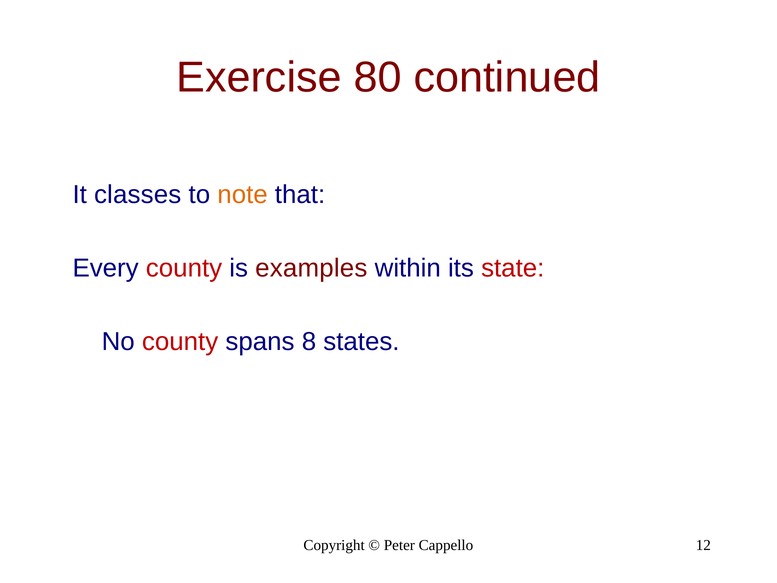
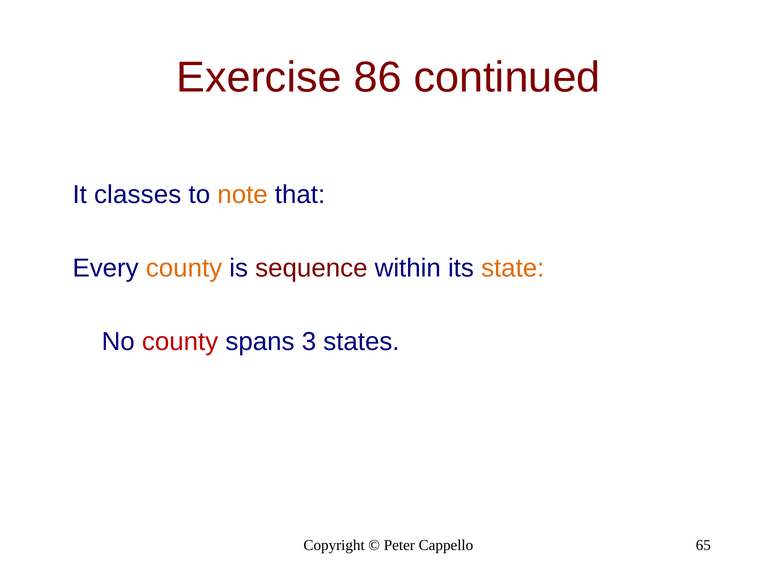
80: 80 -> 86 (378, 77)
county colour: red -> orange (184, 268)
examples: examples -> sequence (311, 268)
state colour: red -> orange (513, 268)
8: 8 -> 3 (309, 342)
12: 12 -> 65 (703, 545)
